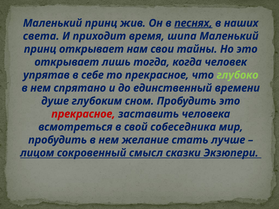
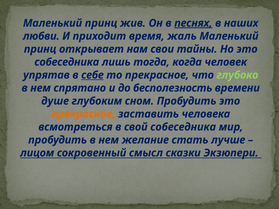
света: света -> любви (41, 36)
шипа: шипа -> жаль (182, 36)
открывает: открывает -> собеседника (67, 62)
себе underline: none -> present (92, 75)
единственный: единственный -> бесполезность (173, 88)
прекрасное colour: red -> orange (83, 114)
